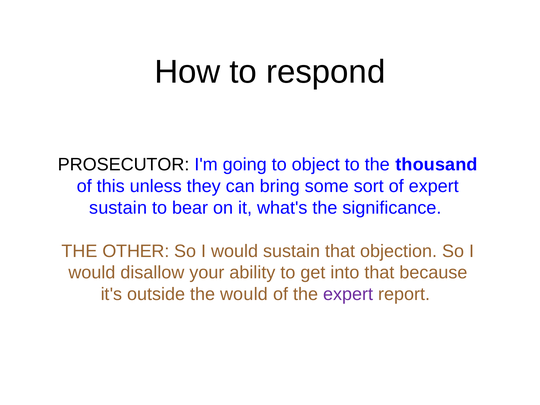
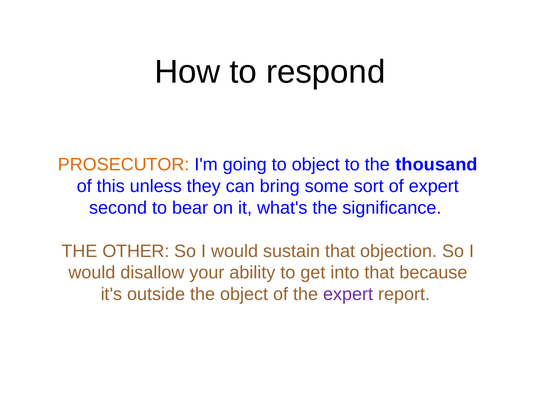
PROSECUTOR colour: black -> orange (124, 165)
sustain: sustain -> second (118, 208)
the would: would -> object (244, 294)
